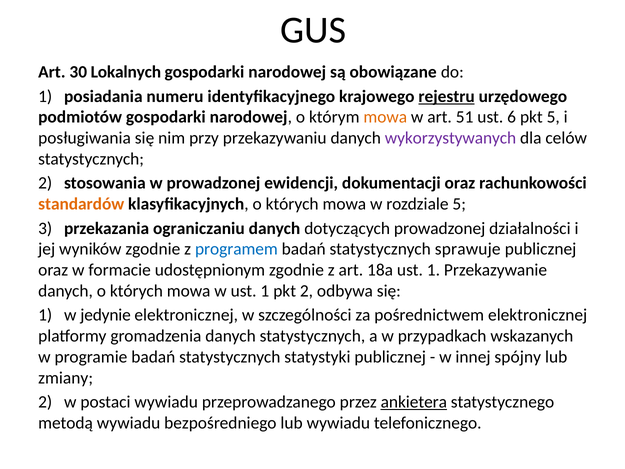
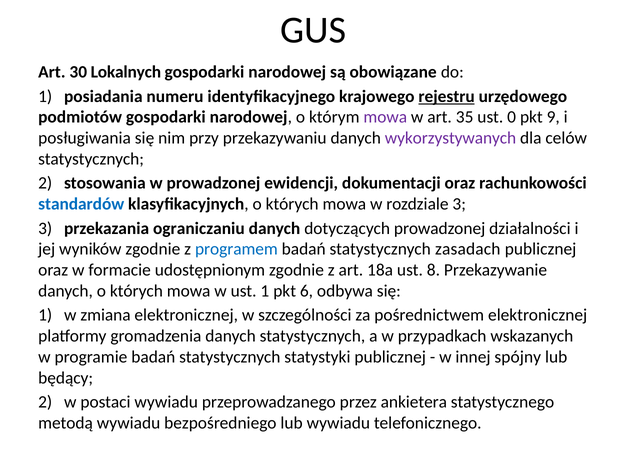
mowa colour: orange -> purple (385, 117)
51: 51 -> 35 (465, 117)
6: 6 -> 0 (512, 117)
pkt 5: 5 -> 9 (553, 117)
standardów colour: orange -> blue (81, 204)
rozdziale 5: 5 -> 3 (459, 204)
sprawuje: sprawuje -> zasadach (468, 249)
18a ust 1: 1 -> 8 (433, 270)
pkt 2: 2 -> 6 (306, 291)
jedynie: jedynie -> zmiana (105, 315)
zmiany: zmiany -> będący (66, 378)
ankietera underline: present -> none (414, 402)
